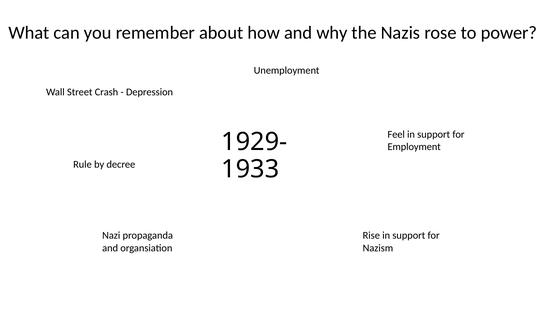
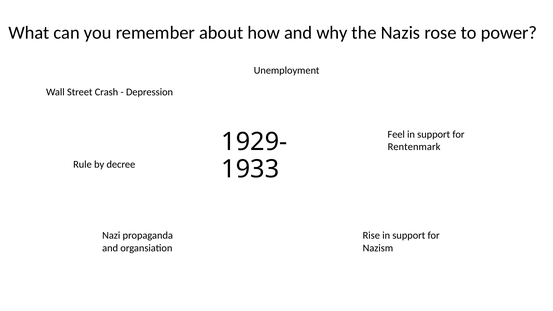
Employment: Employment -> Rentenmark (414, 147)
